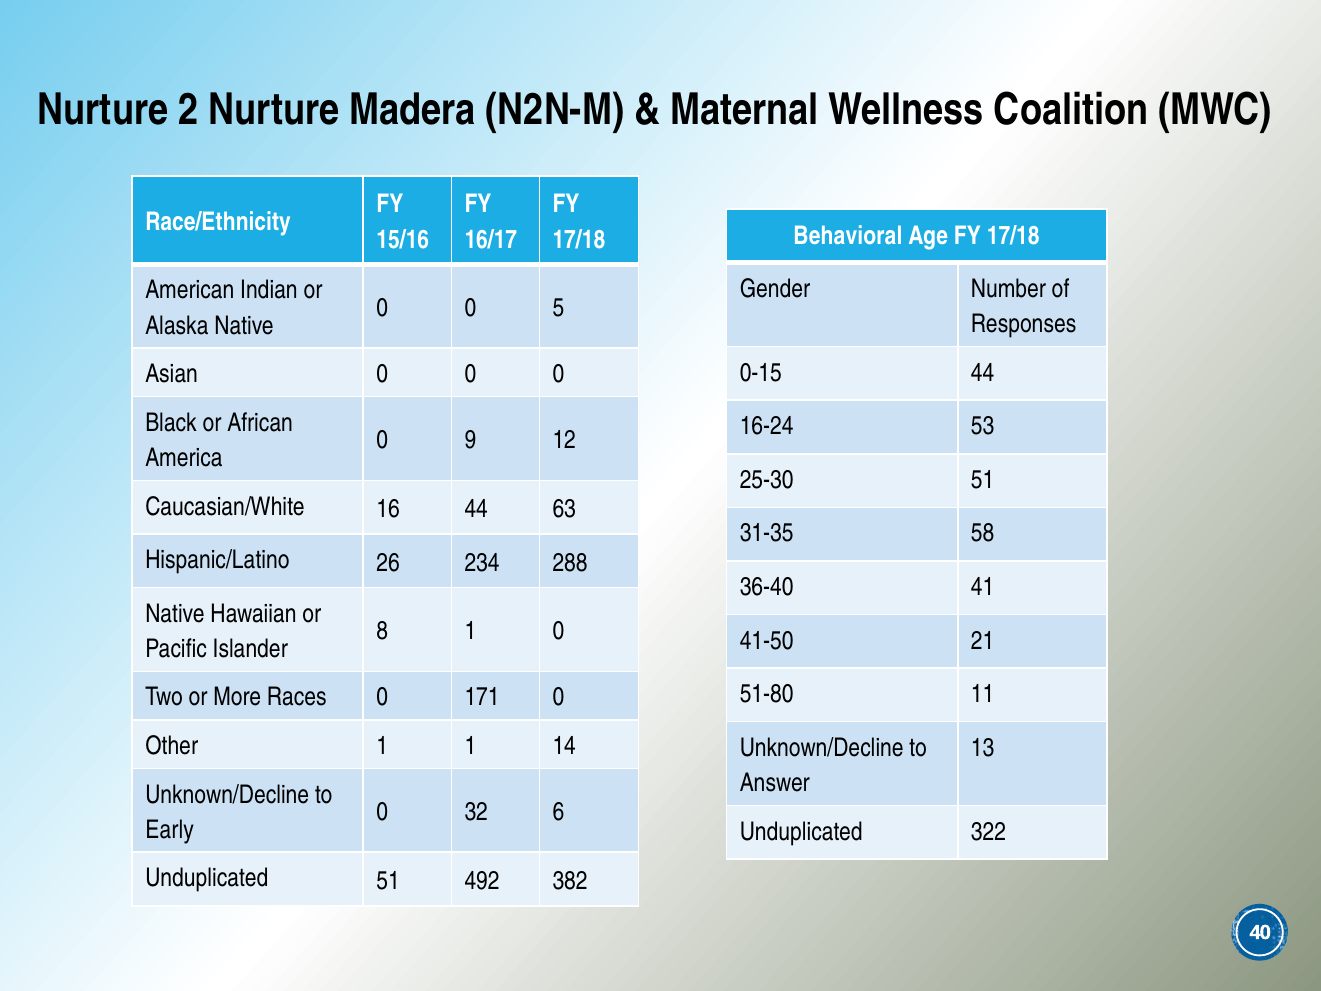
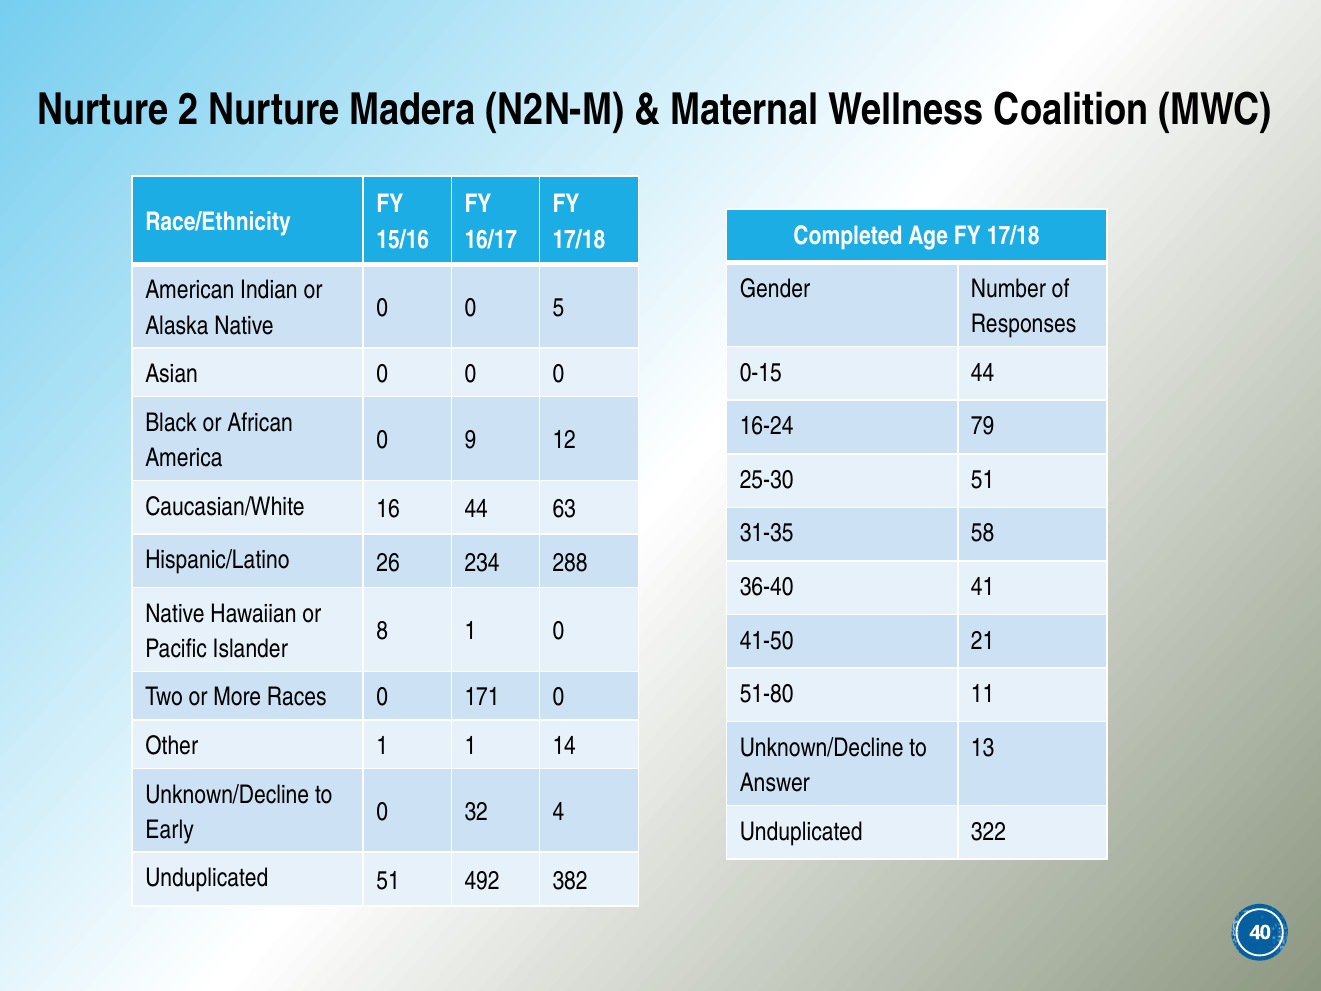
Behavioral: Behavioral -> Completed (848, 236)
53: 53 -> 79 (983, 426)
6: 6 -> 4 (558, 812)
